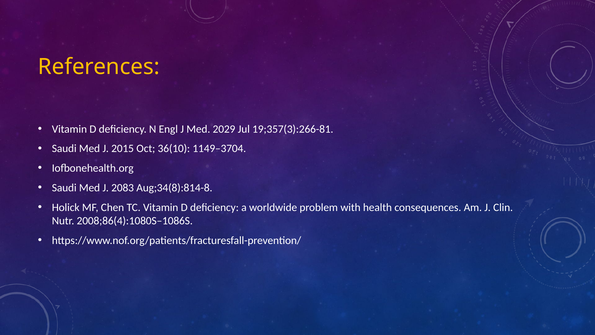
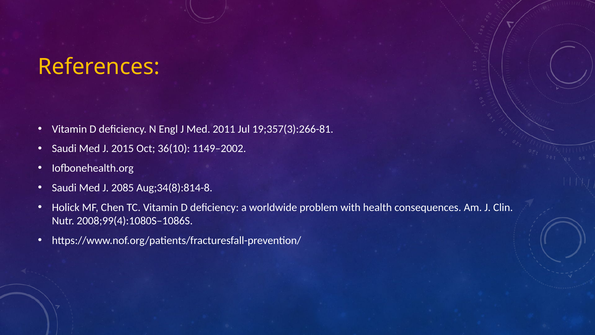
2029: 2029 -> 2011 (224, 129)
1149–3704: 1149–3704 -> 1149–2002 (219, 148)
2083: 2083 -> 2085 (123, 188)
2008;86(4):1080S–1086S: 2008;86(4):1080S–1086S -> 2008;99(4):1080S–1086S (135, 221)
